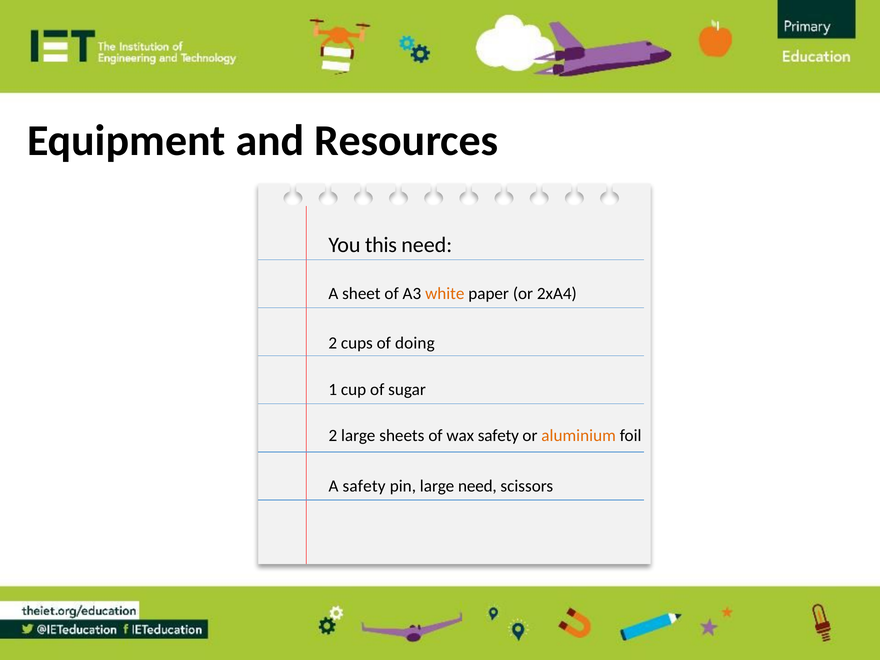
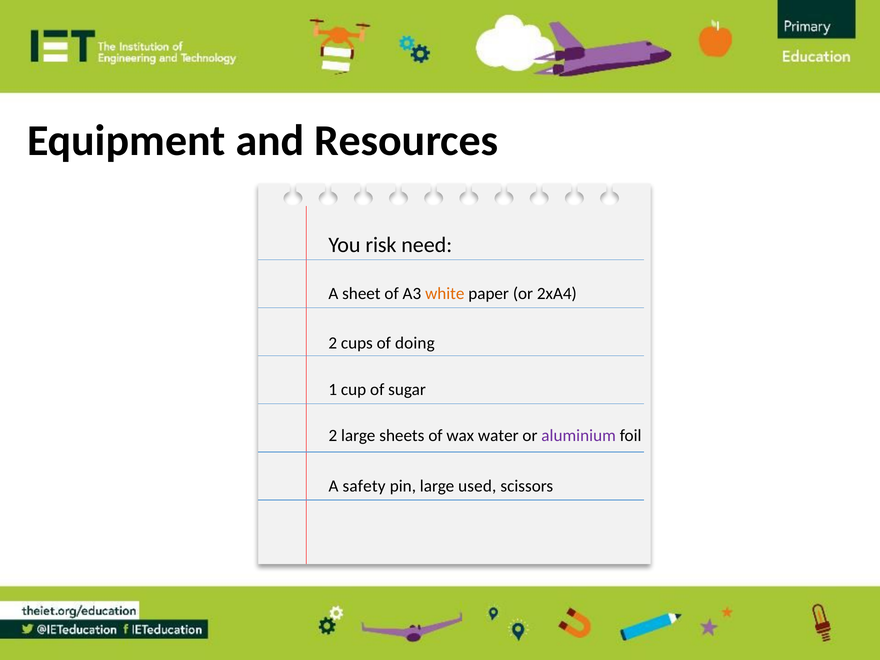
this: this -> risk (381, 245)
wax safety: safety -> water (498, 436)
aluminium colour: orange -> purple (579, 436)
large need: need -> used (477, 486)
